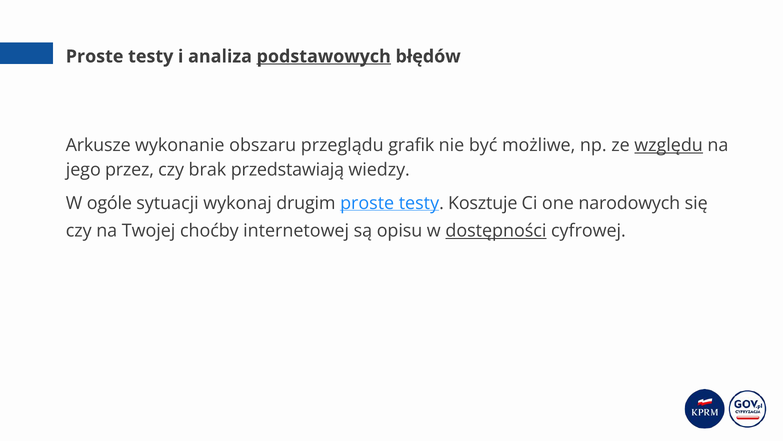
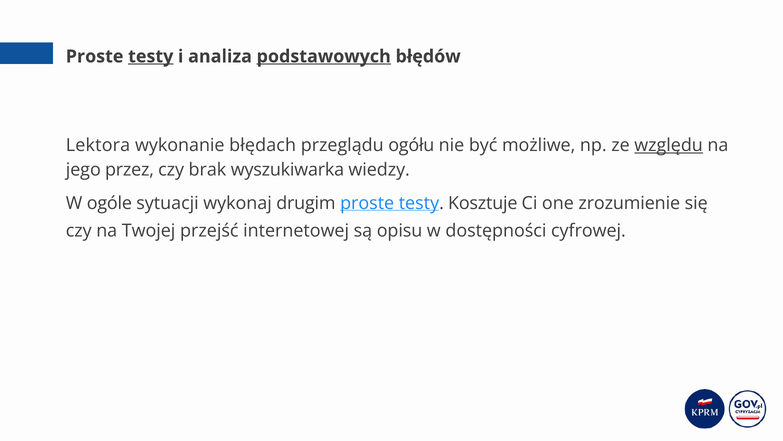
testy underline: none -> present (151, 56)
Arkusze: Arkusze -> Lektora (98, 145)
obszaru: obszaru -> błędach (263, 145)
grafik: grafik -> ogółu (411, 145)
przedstawiają: przedstawiają -> wyszukiwarka (287, 170)
narodowych: narodowych -> zrozumienie (629, 203)
choćby: choćby -> przejść (209, 230)
dostępności underline: present -> none (496, 230)
